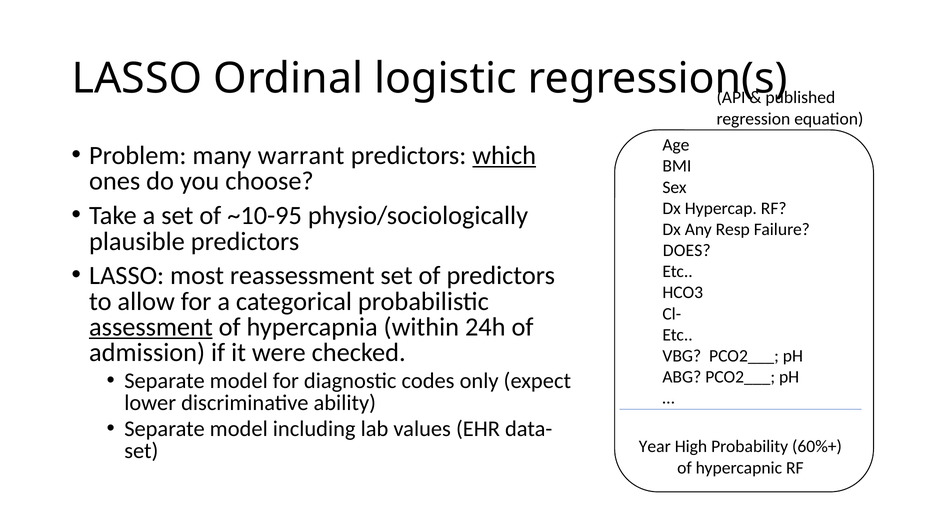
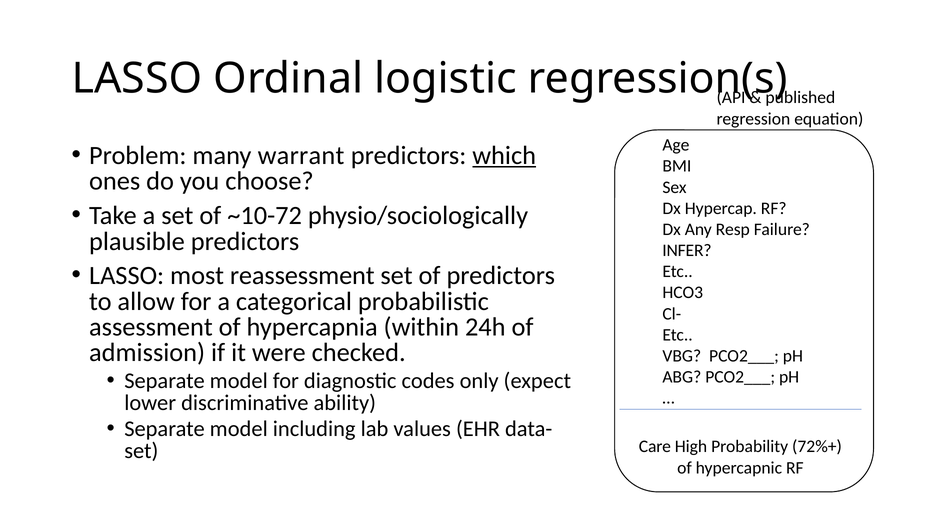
~10-95: ~10-95 -> ~10-72 (265, 216)
DOES: DOES -> INFER (687, 251)
assessment underline: present -> none (151, 327)
Year: Year -> Care (655, 447)
60%+: 60%+ -> 72%+ (817, 447)
